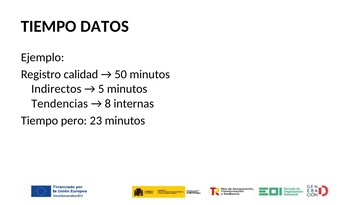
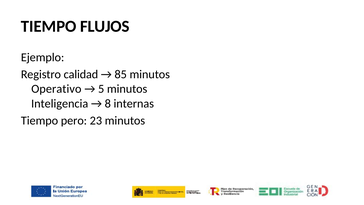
DATOS: DATOS -> FLUJOS (105, 26)
50: 50 -> 85 (121, 74)
Indirectos: Indirectos -> Operativo (56, 89)
Tendencias: Tendencias -> Inteligencia (60, 103)
